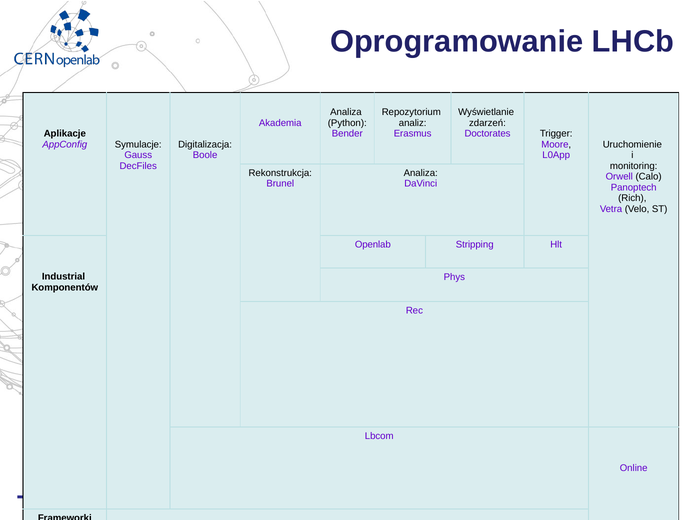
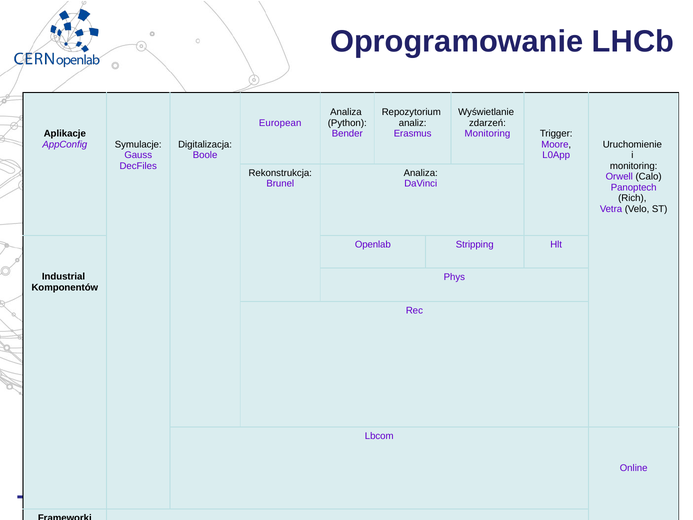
Akademia: Akademia -> European (280, 123)
Doctorates: Doctorates -> Monitoring (487, 134)
